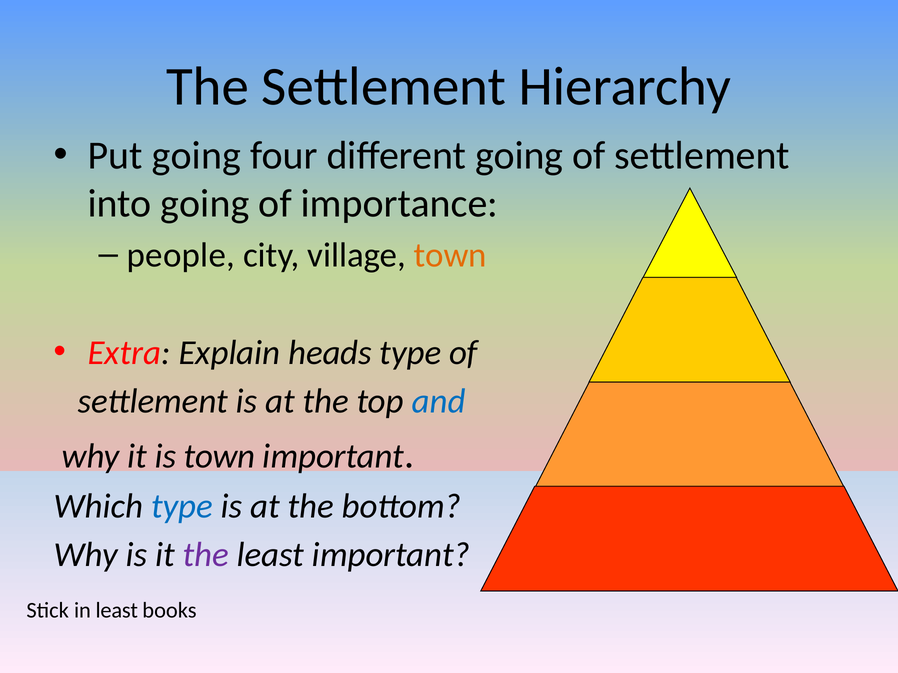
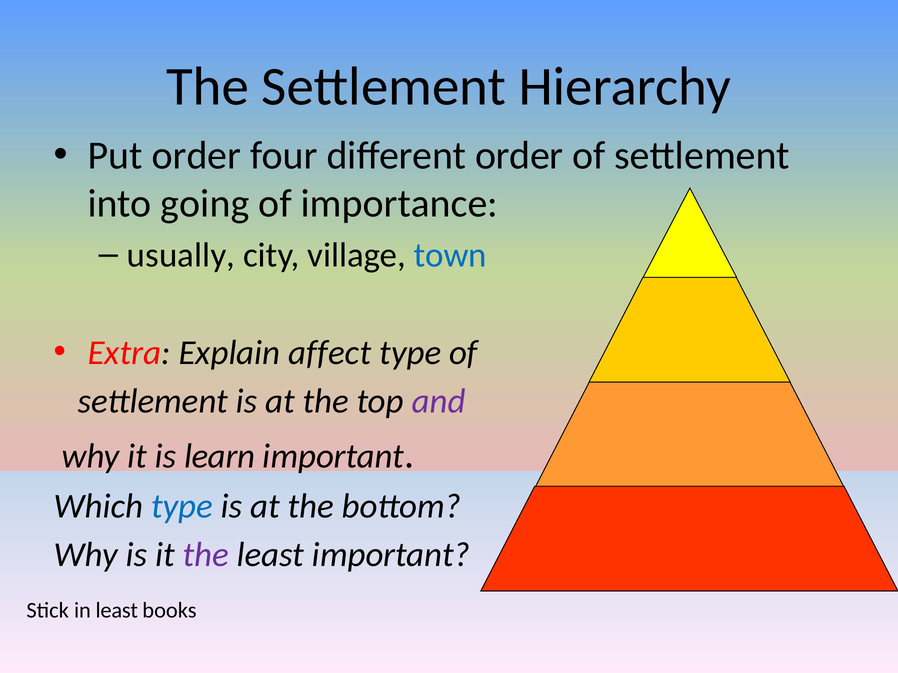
Put going: going -> order (196, 156)
different going: going -> order (519, 156)
people: people -> usually (181, 255)
town colour: orange -> blue (450, 255)
heads: heads -> affect (330, 353)
and colour: blue -> purple (439, 402)
is town: town -> learn (220, 457)
